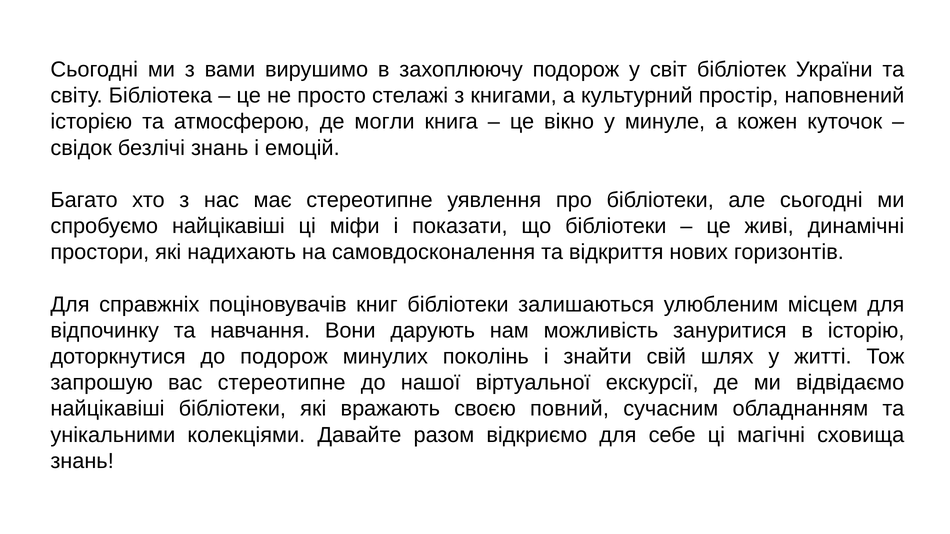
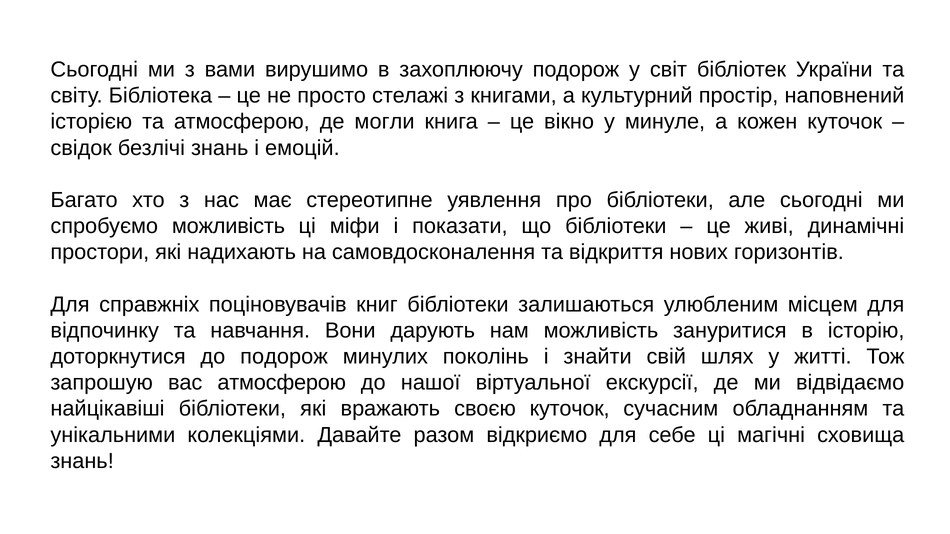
спробуємо найцікавіші: найцікавіші -> можливість (228, 226)
вас стереотипне: стереотипне -> атмосферою (282, 383)
своєю повний: повний -> куточок (570, 409)
